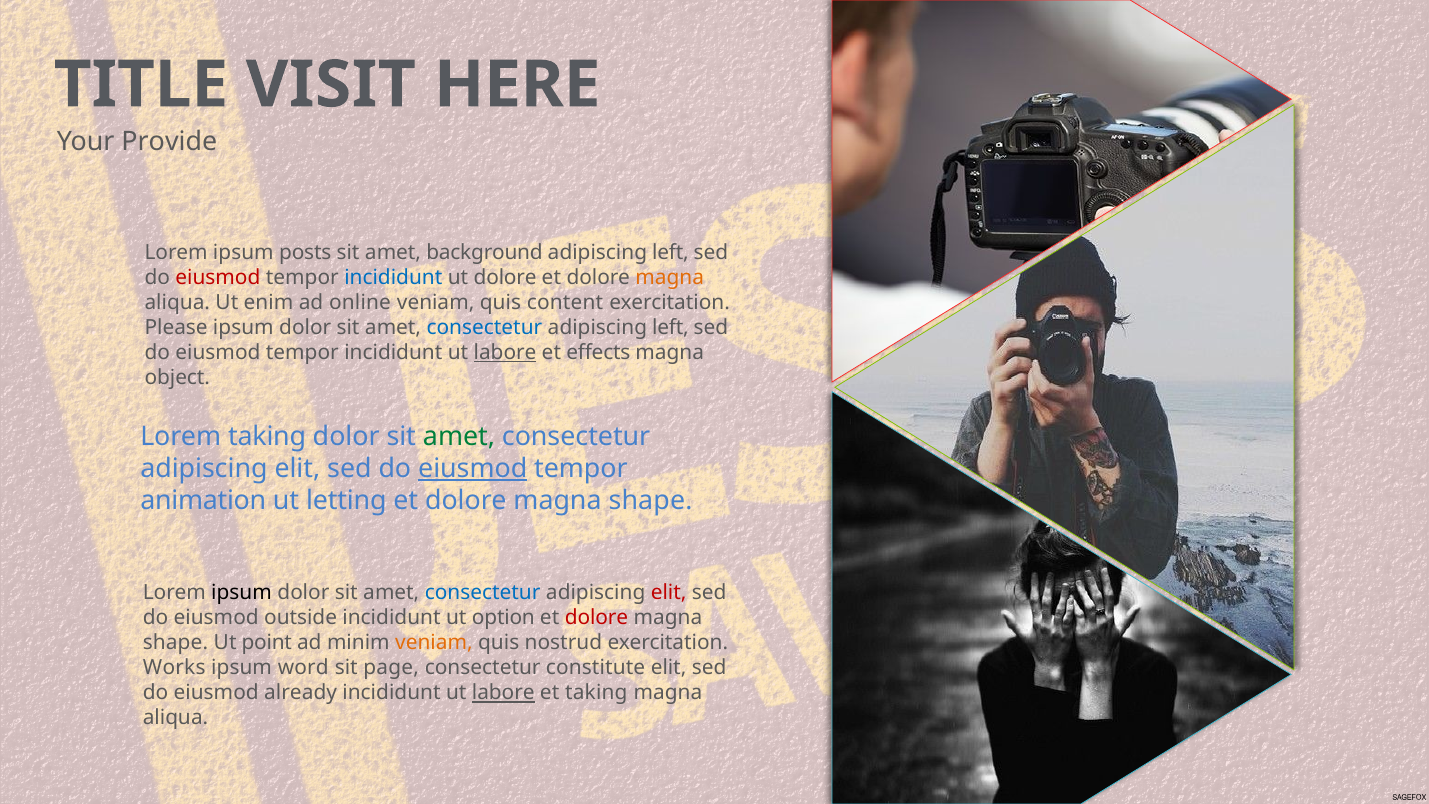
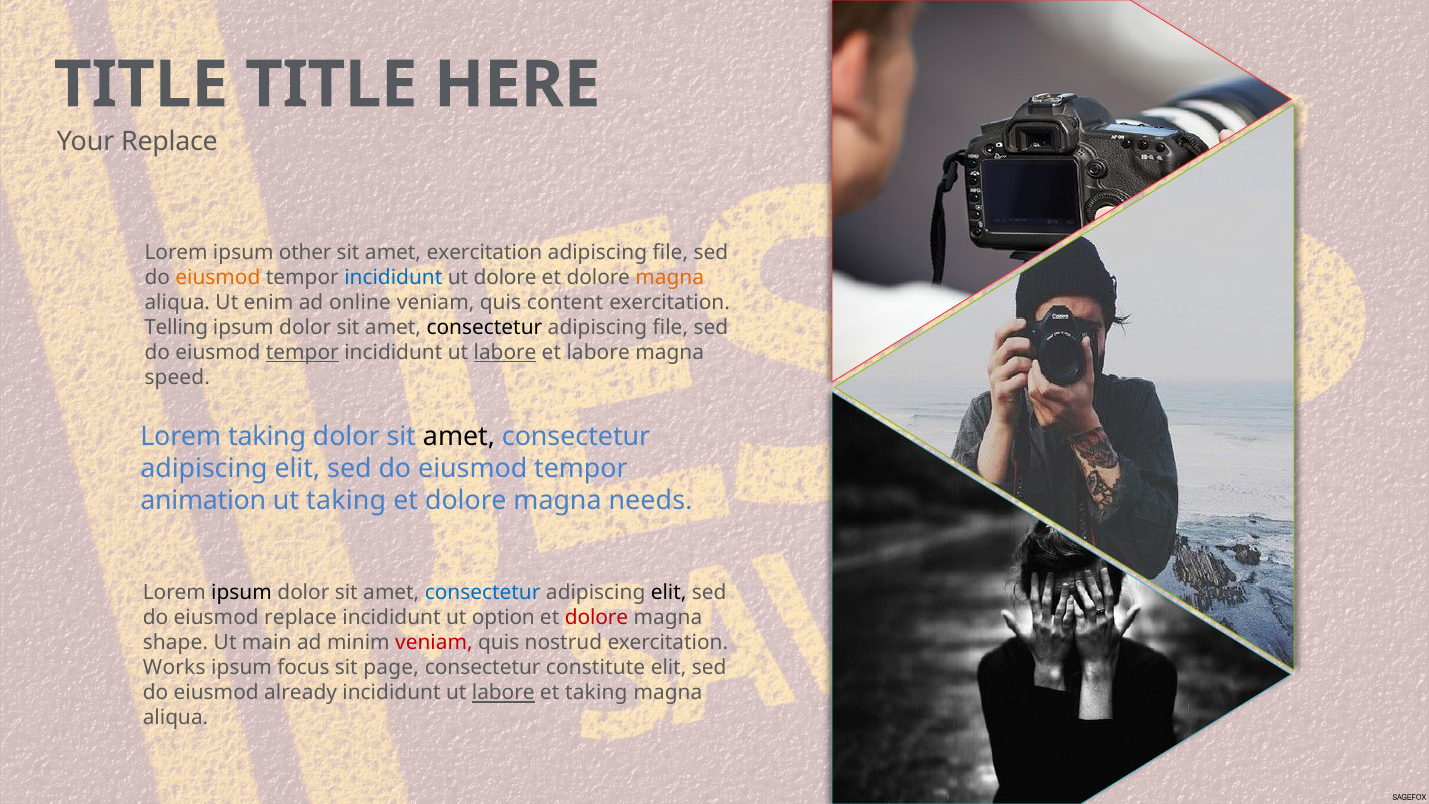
TITLE VISIT: VISIT -> TITLE (331, 85)
Your Provide: Provide -> Replace (169, 142)
posts: posts -> other (305, 253)
amet background: background -> exercitation (484, 253)
left: left -> file (670, 253)
eiusmod colour: red -> orange (218, 278)
Please: Please -> Telling (176, 328)
consectetur colour: blue -> black (484, 328)
left: left -> file (670, 328)
tempor underline: none -> present (302, 353)
et effects: effects -> labore (598, 353)
object: object -> speed (177, 378)
amet colour: green -> black (459, 436)
eiusmod underline: present -> none (473, 469)
ut letting: letting -> taking (346, 501)
shape: shape -> needs (651, 501)
elit colour: red -> black (669, 593)
eiusmod outside: outside -> replace (301, 618)
point: point -> main (267, 643)
veniam colour: orange -> red (434, 643)
word: word -> focus (303, 668)
